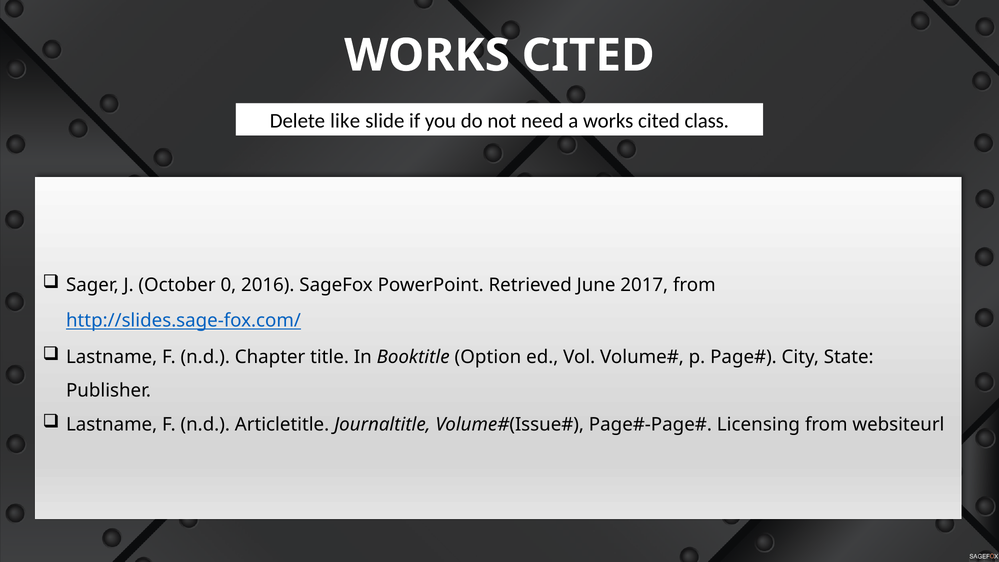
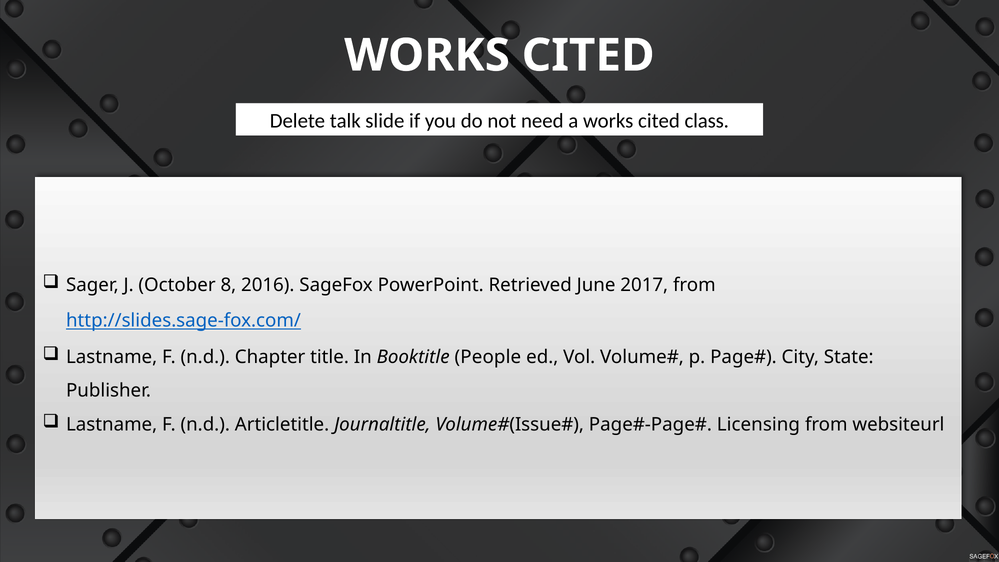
like: like -> talk (345, 121)
0: 0 -> 8 (228, 285)
Option: Option -> People (488, 357)
